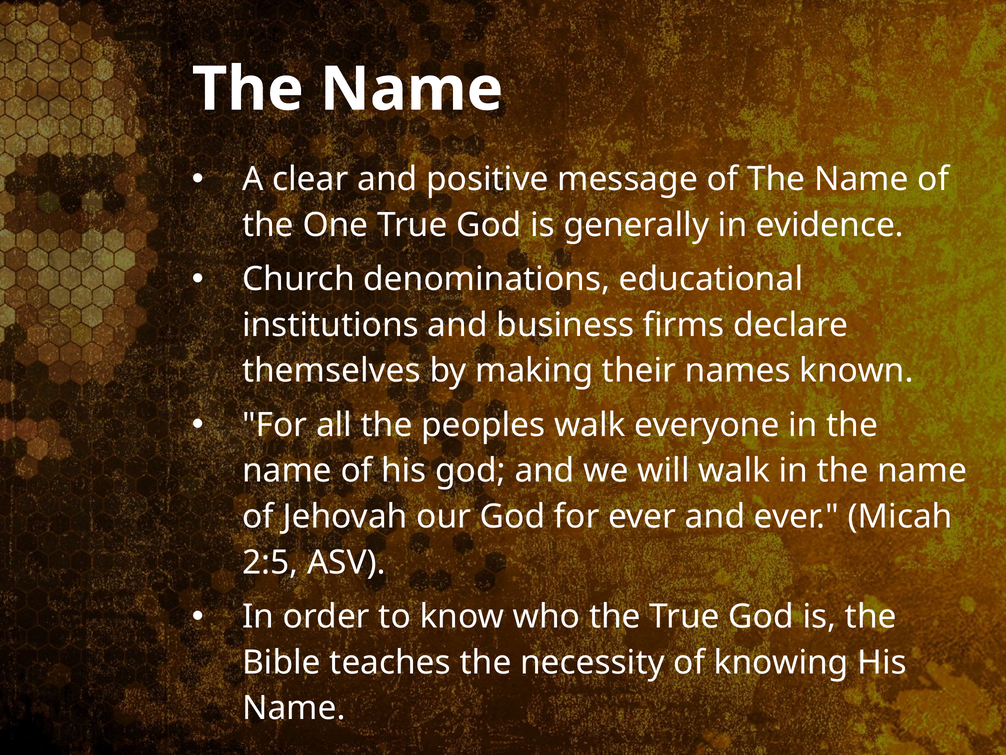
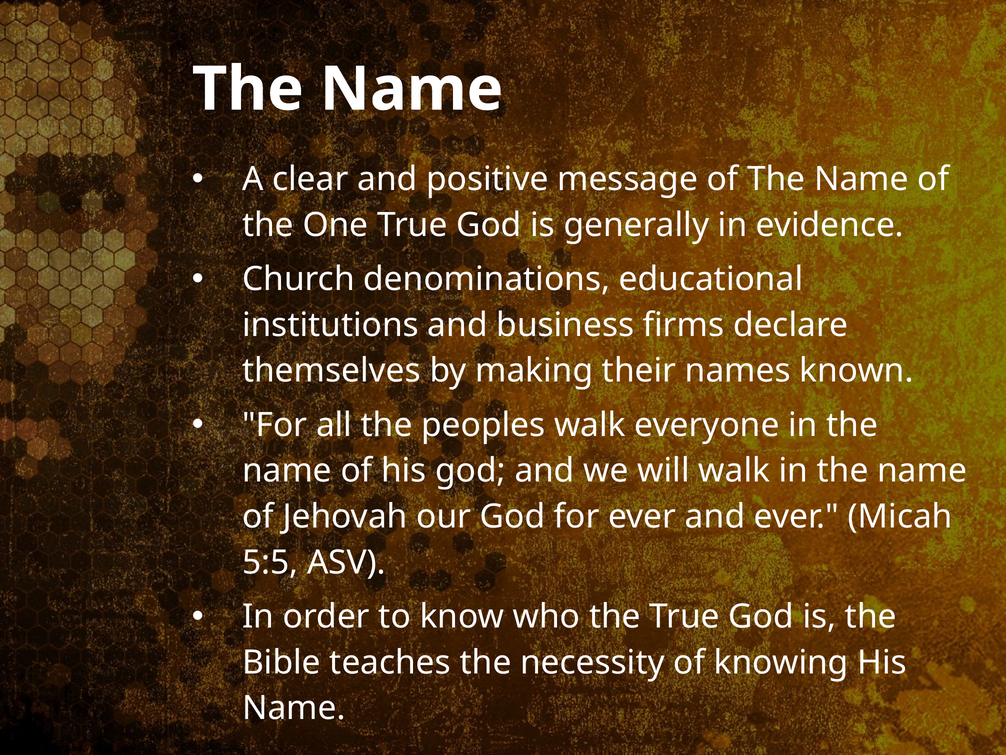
2:5: 2:5 -> 5:5 (270, 562)
